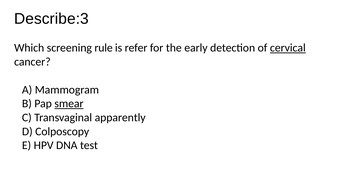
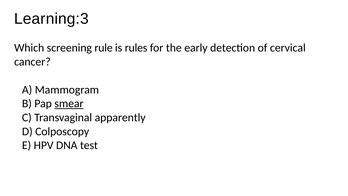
Describe:3: Describe:3 -> Learning:3 (51, 19)
refer: refer -> rules (136, 48)
cervical underline: present -> none (288, 48)
